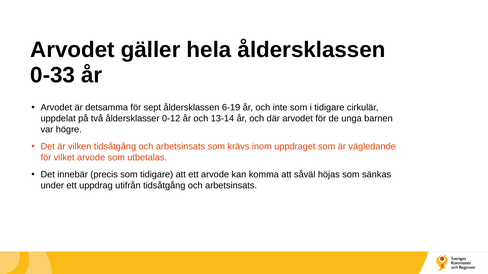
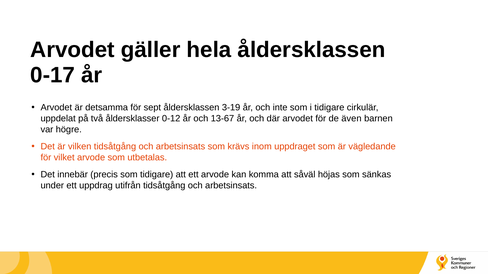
0-33: 0-33 -> 0-17 (53, 75)
6-19: 6-19 -> 3-19 (231, 108)
13-14: 13-14 -> 13-67 (222, 119)
unga: unga -> även (351, 119)
